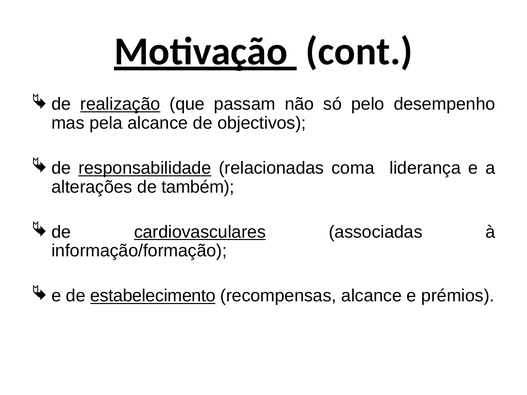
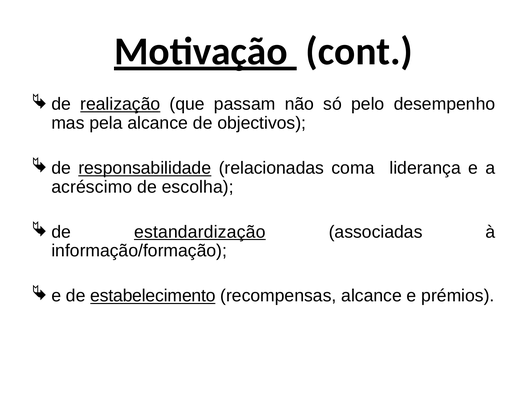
alterações: alterações -> acréscimo (92, 187)
também: também -> escolha (198, 187)
cardiovasculares: cardiovasculares -> estandardização (200, 232)
